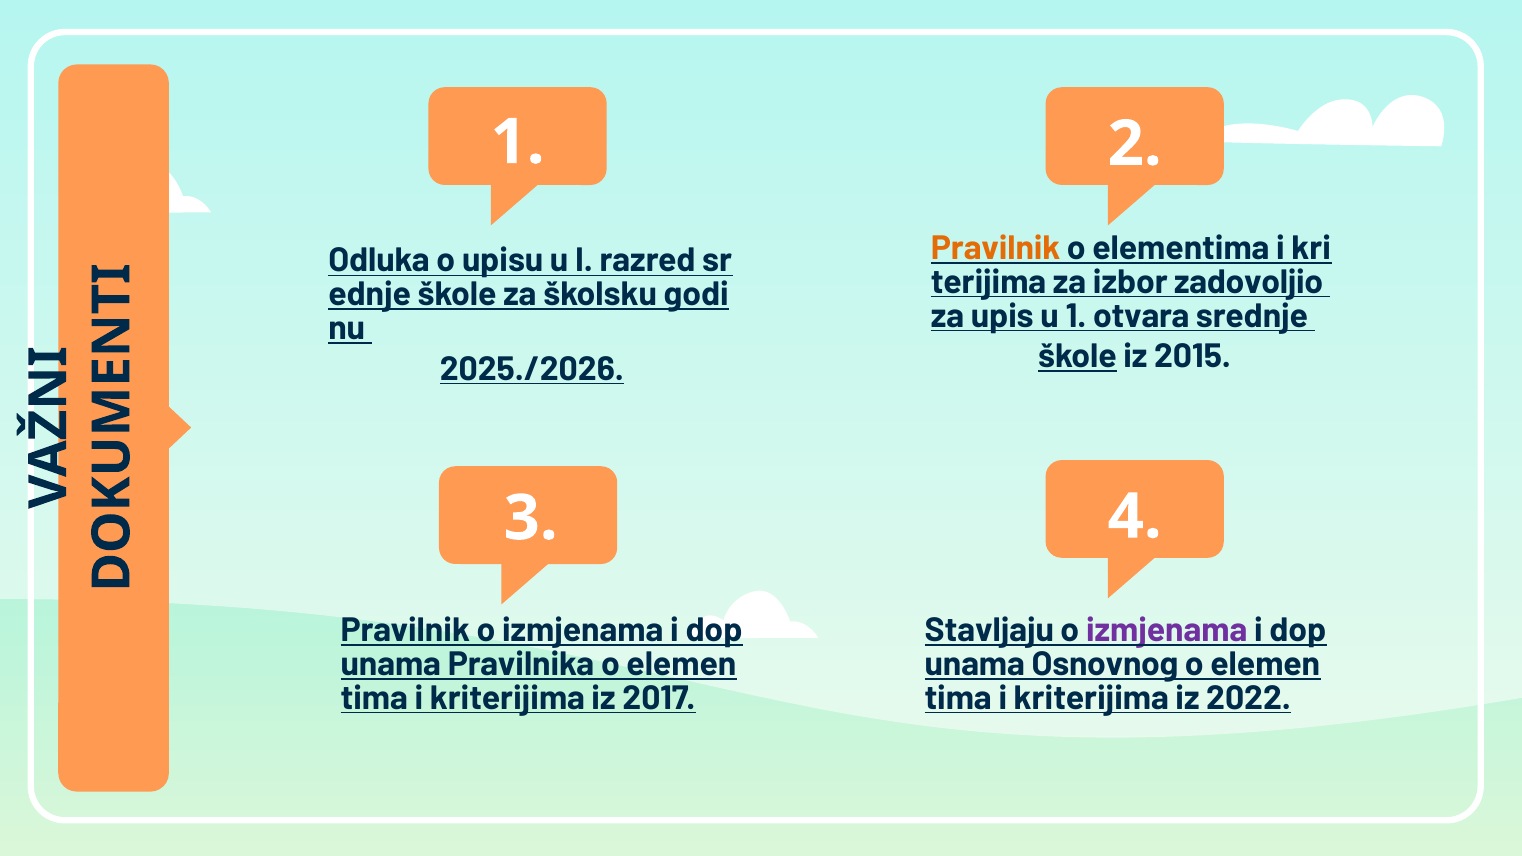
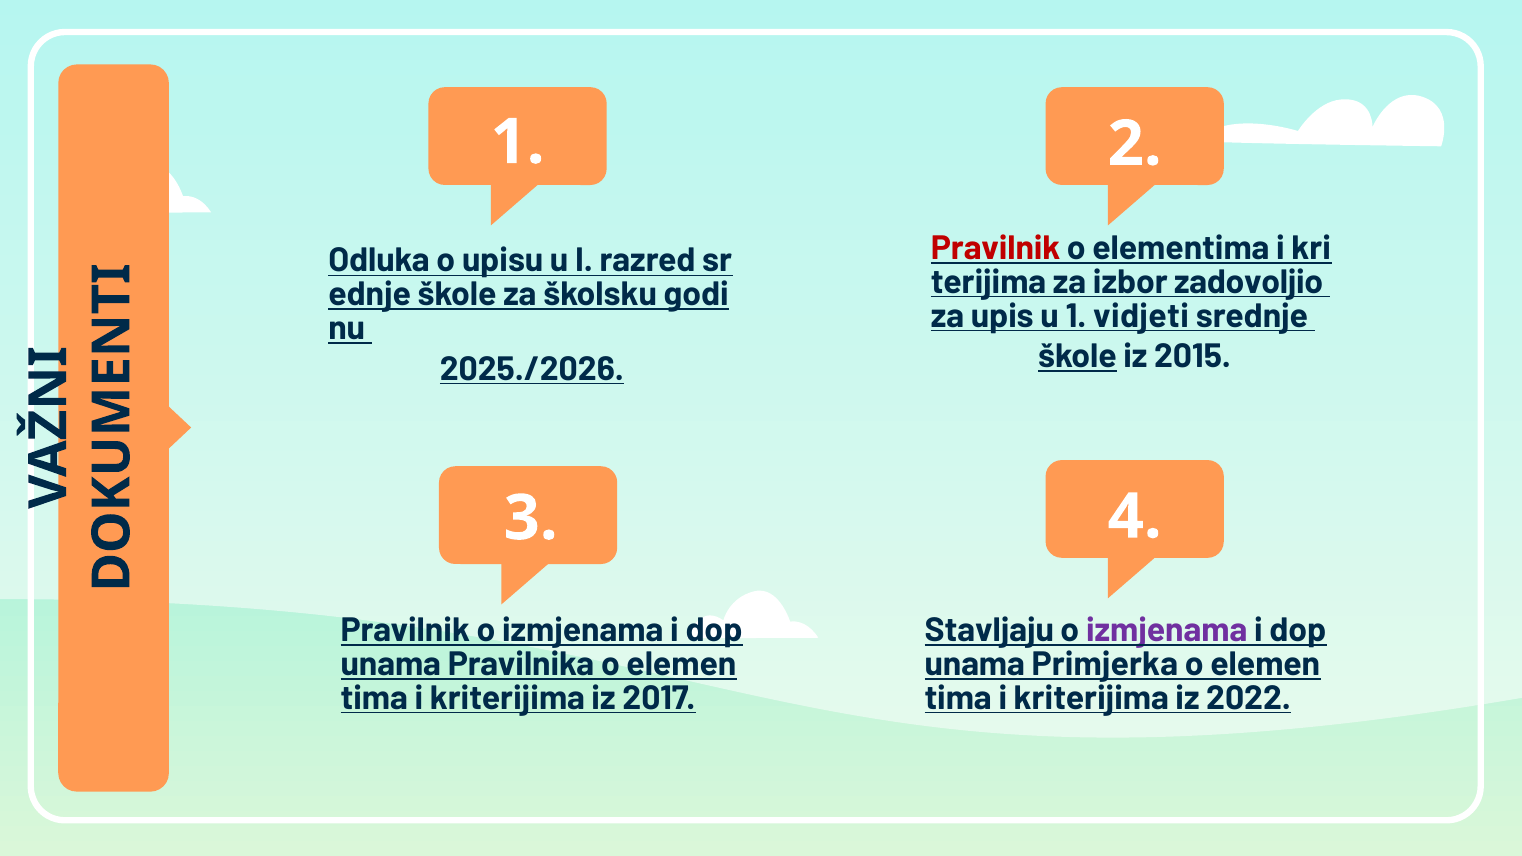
Pravilnik colour: orange -> red (996, 248)
otvara: otvara -> vidjeti (1141, 316)
Osnovnog: Osnovnog -> Primjerka (1105, 664)
